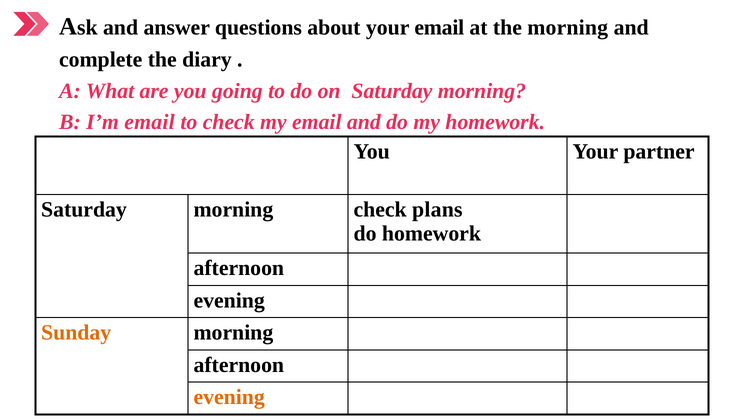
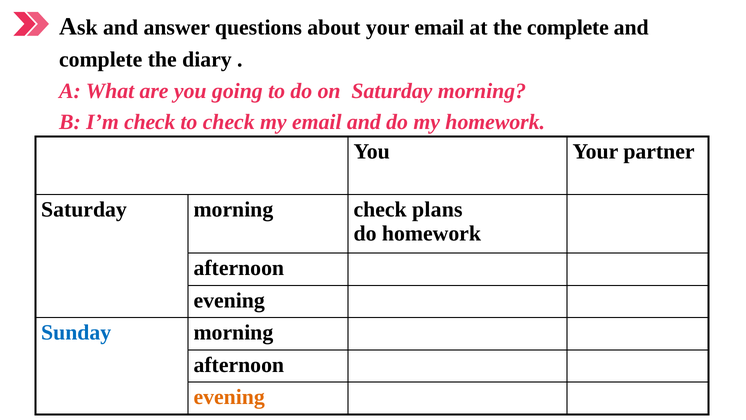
the morning: morning -> complete (568, 28)
I’m email: email -> check (150, 122)
Sunday colour: orange -> blue (76, 332)
